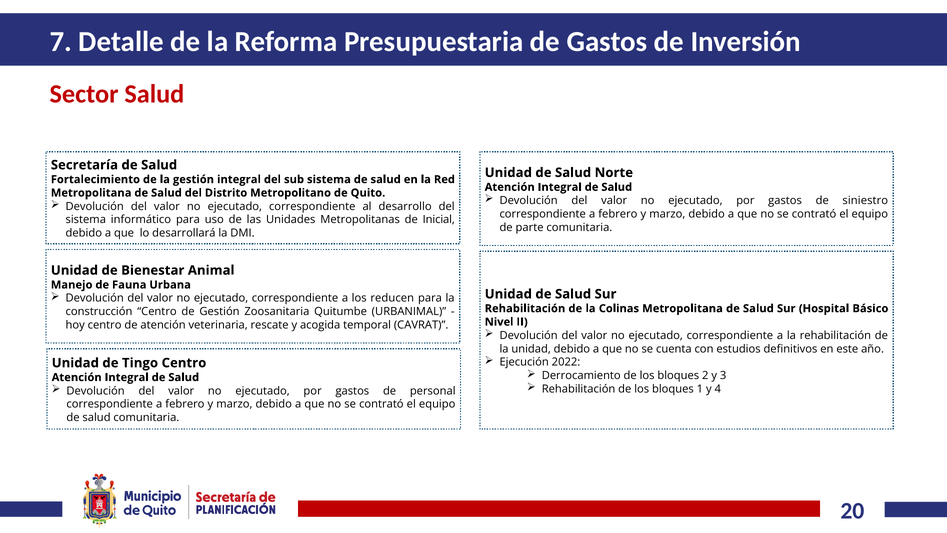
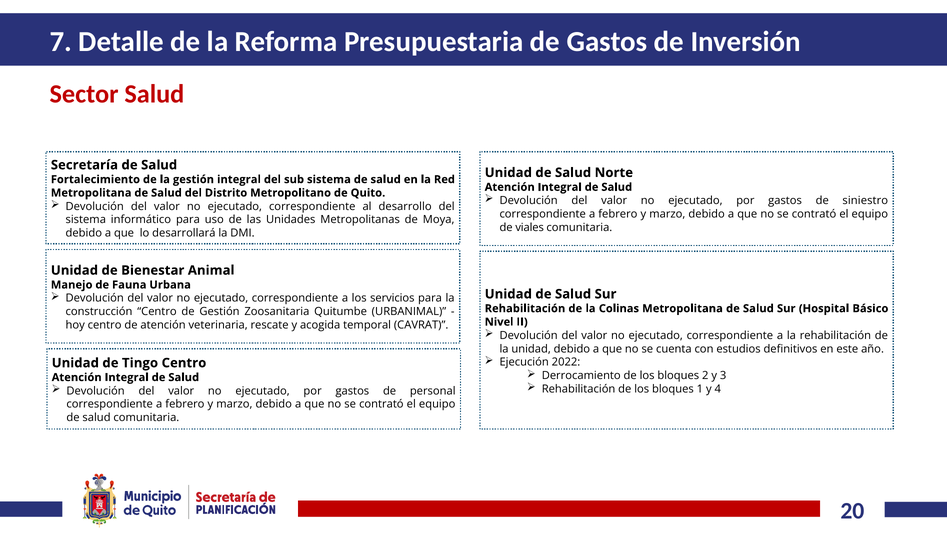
Inicial: Inicial -> Moya (439, 220)
parte: parte -> viales (530, 227)
reducen: reducen -> servicios (392, 298)
